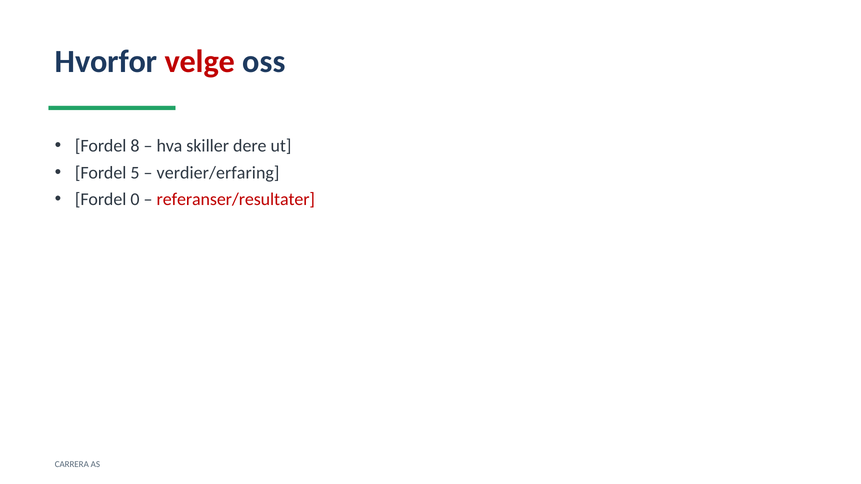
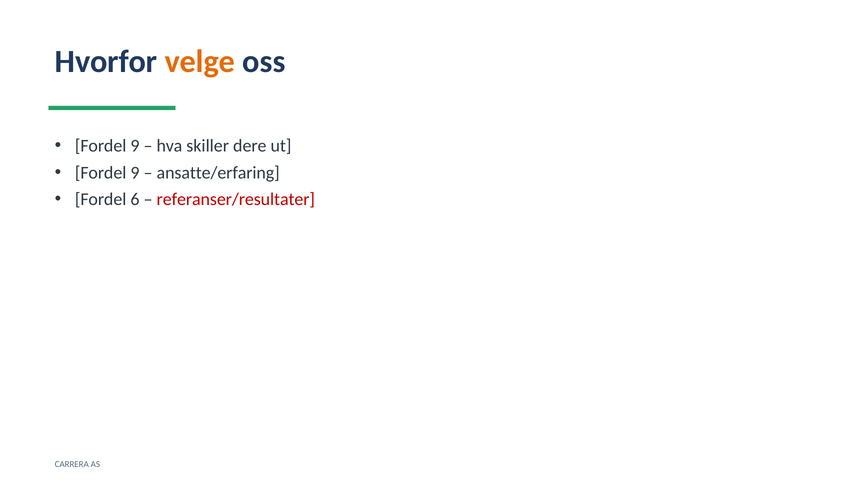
velge colour: red -> orange (200, 61)
8: 8 -> 9 (135, 146)
5: 5 -> 9 (135, 173)
verdier/erfaring: verdier/erfaring -> ansatte/erfaring (218, 173)
0: 0 -> 6 (135, 200)
